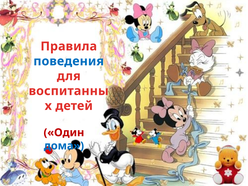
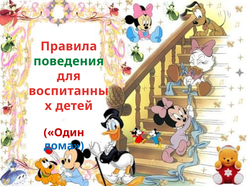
поведения colour: blue -> green (69, 61)
